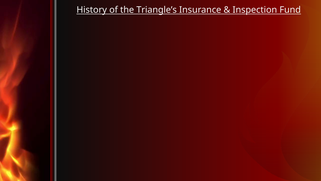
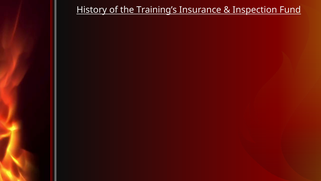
Triangle’s: Triangle’s -> Training’s (157, 10)
